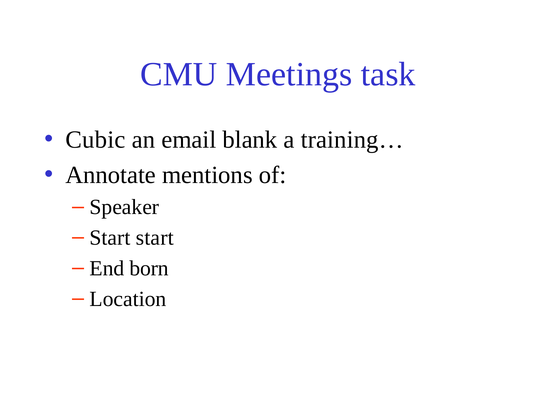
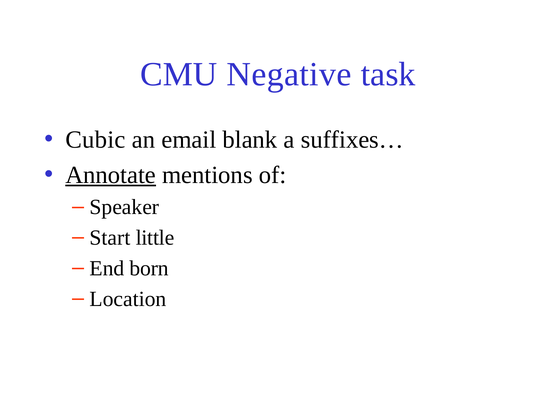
Meetings: Meetings -> Negative (289, 74)
training…: training… -> suffixes… (352, 140)
Annotate underline: none -> present (111, 175)
Start start: start -> little (155, 238)
